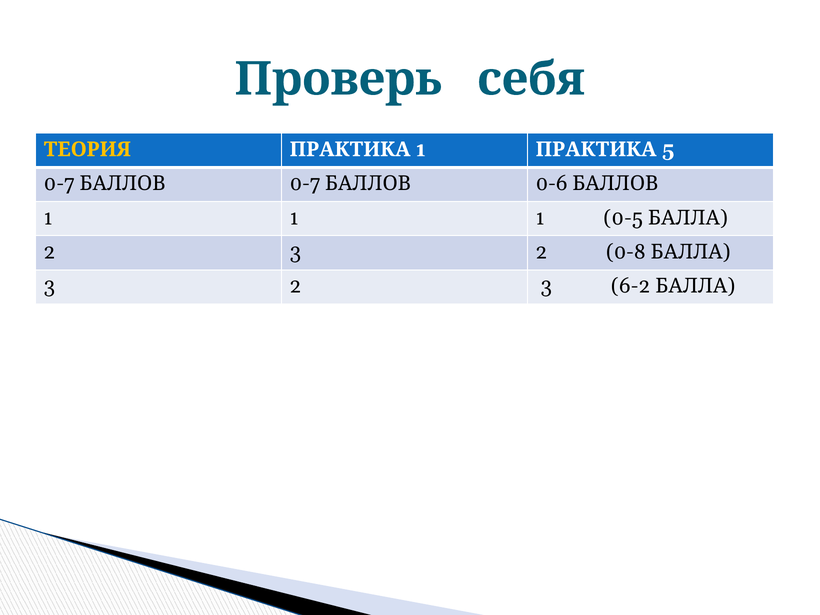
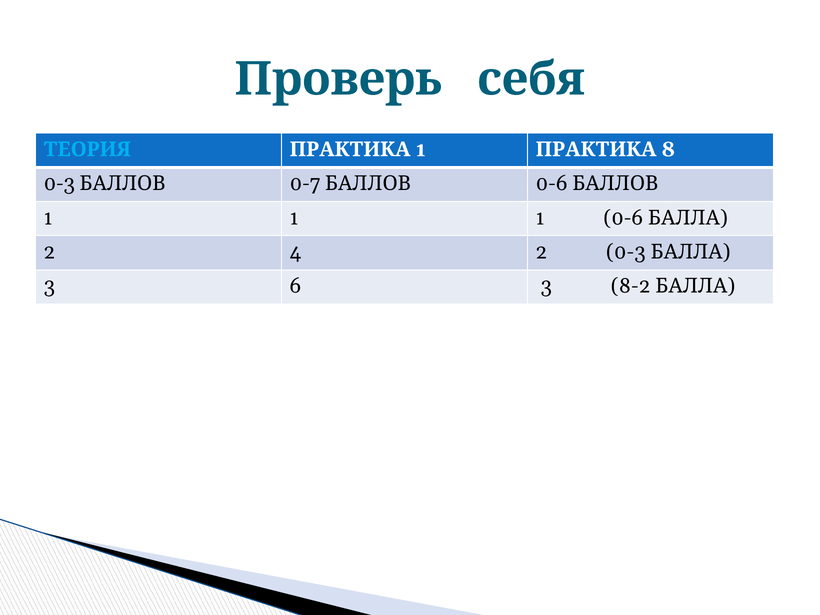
ТЕОРИЯ colour: yellow -> light blue (87, 149)
5: 5 -> 8 (668, 149)
0-7: 0-7 -> 0-3 (59, 184)
1 0-5: 0-5 -> 0-6 (623, 218)
3: 3 -> 4 (295, 252)
2 0-8: 0-8 -> 0-3 (626, 252)
2: 2 -> 6 (295, 286)
6-2: 6-2 -> 8-2 (631, 286)
